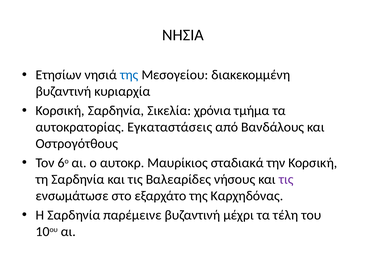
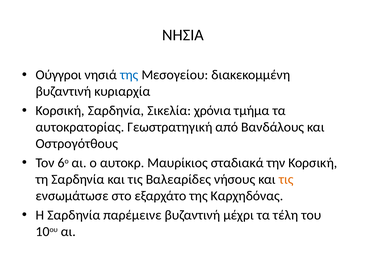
Ετησίων: Ετησίων -> Ούγγροι (59, 75)
Εγκαταστάσεις: Εγκαταστάσεις -> Γεωστρατηγική (170, 127)
τις colour: purple -> orange (286, 180)
